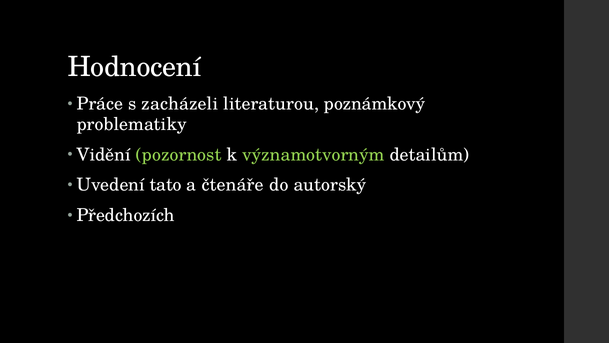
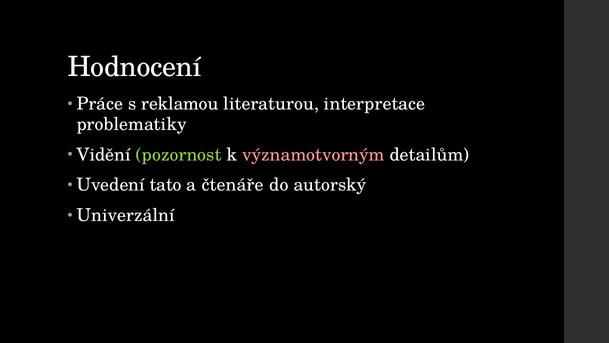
zacházeli: zacházeli -> reklamou (180, 104)
poznámkový: poznámkový -> interpretace (375, 104)
významotvorným colour: light green -> pink (313, 155)
Předchozích: Předchozích -> Univerzální (126, 215)
